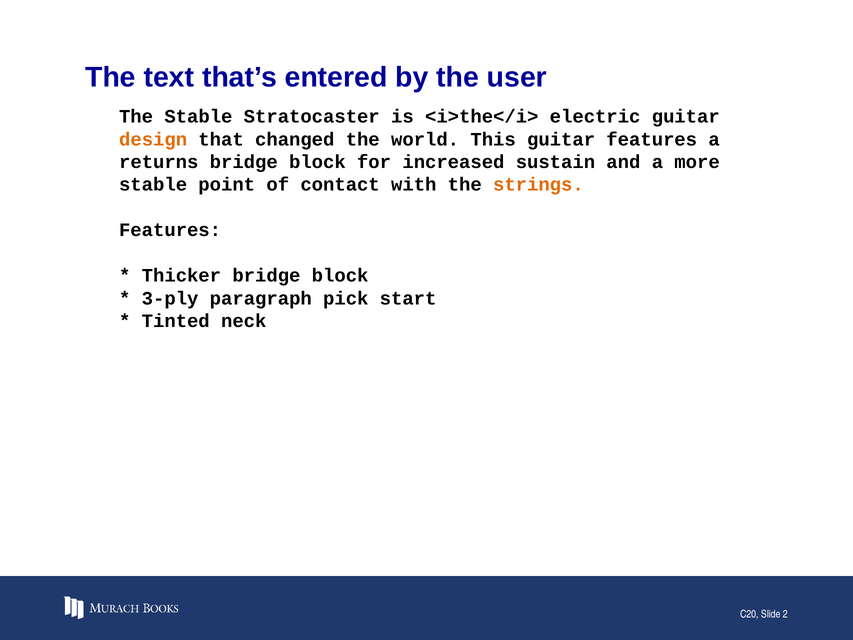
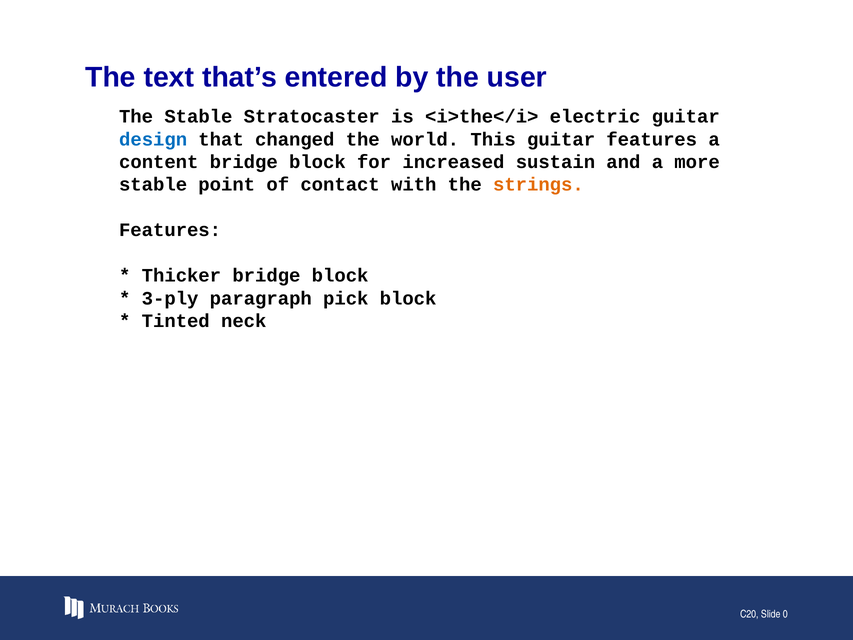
design colour: orange -> blue (153, 139)
returns: returns -> content (159, 162)
pick start: start -> block (408, 298)
2: 2 -> 0 (785, 614)
